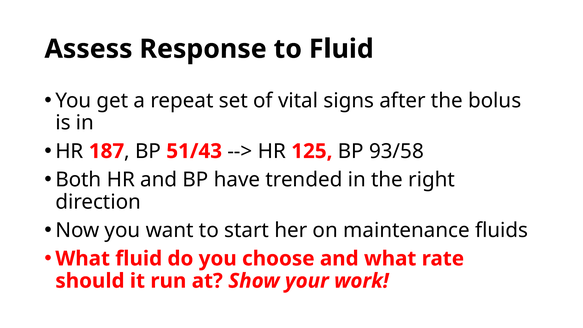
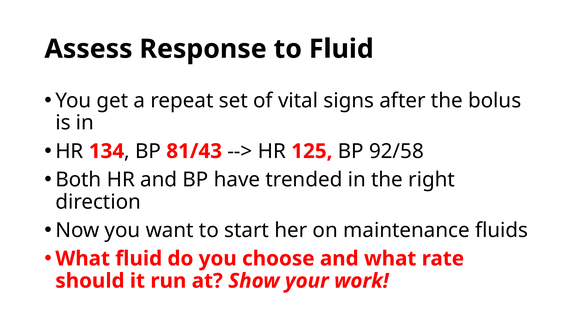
187: 187 -> 134 (107, 151)
51/43: 51/43 -> 81/43 (194, 151)
93/58: 93/58 -> 92/58 (396, 151)
